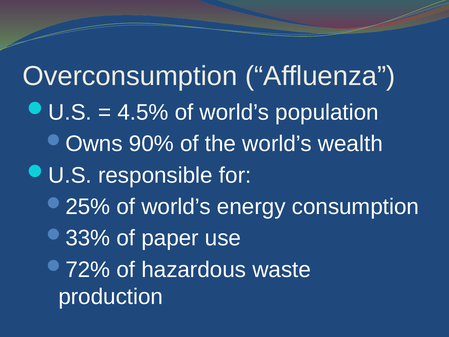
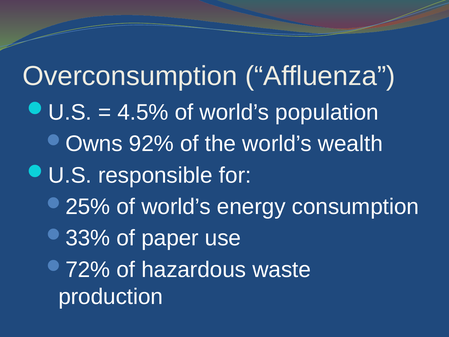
90%: 90% -> 92% (151, 144)
